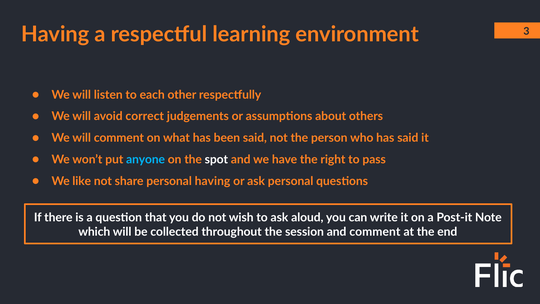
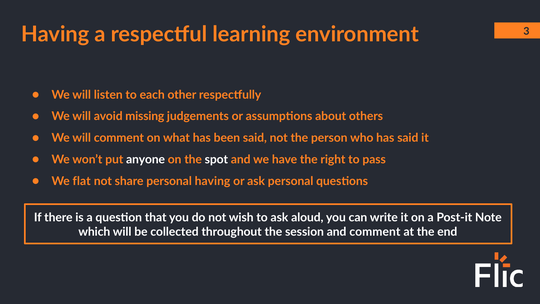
correct: correct -> missing (145, 116)
anyone colour: light blue -> white (146, 159)
like: like -> flat (82, 181)
